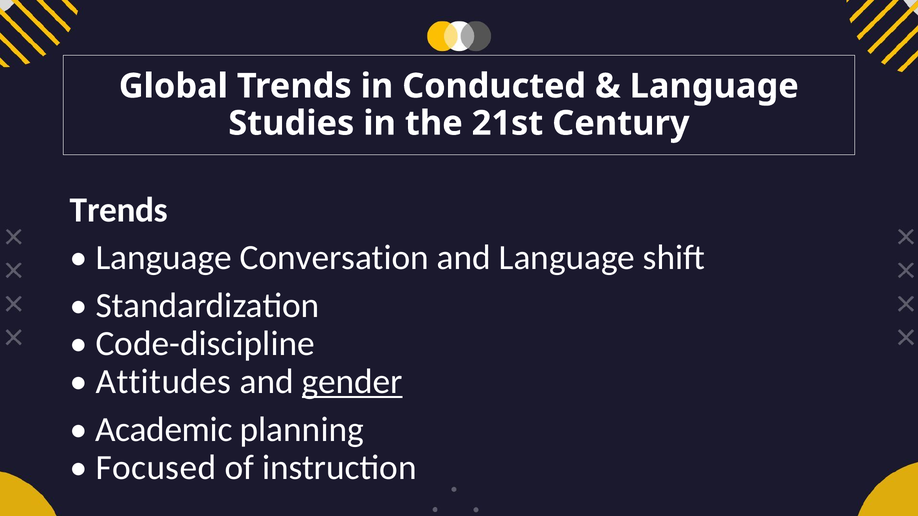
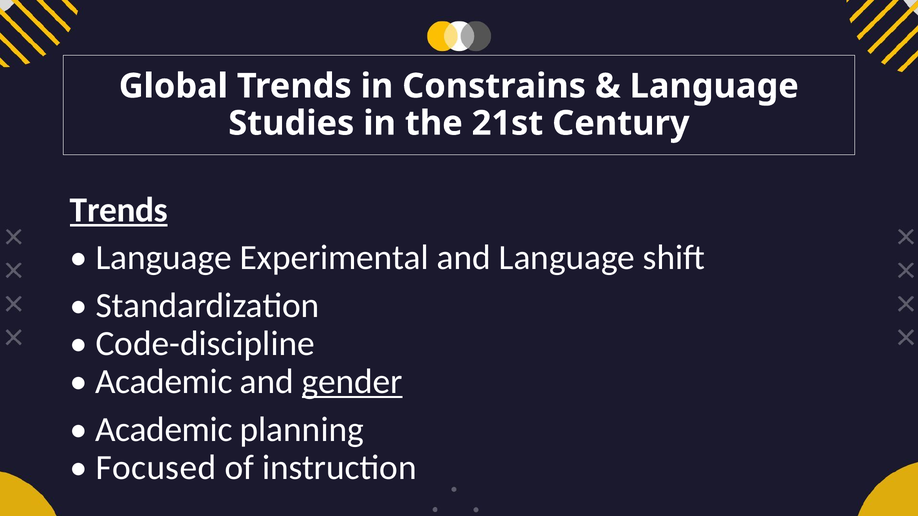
Conducted: Conducted -> Constrains (494, 86)
Trends underline: none -> present (119, 210)
Conversation: Conversation -> Experimental (334, 258)
Attitudes: Attitudes -> Academic (164, 382)
